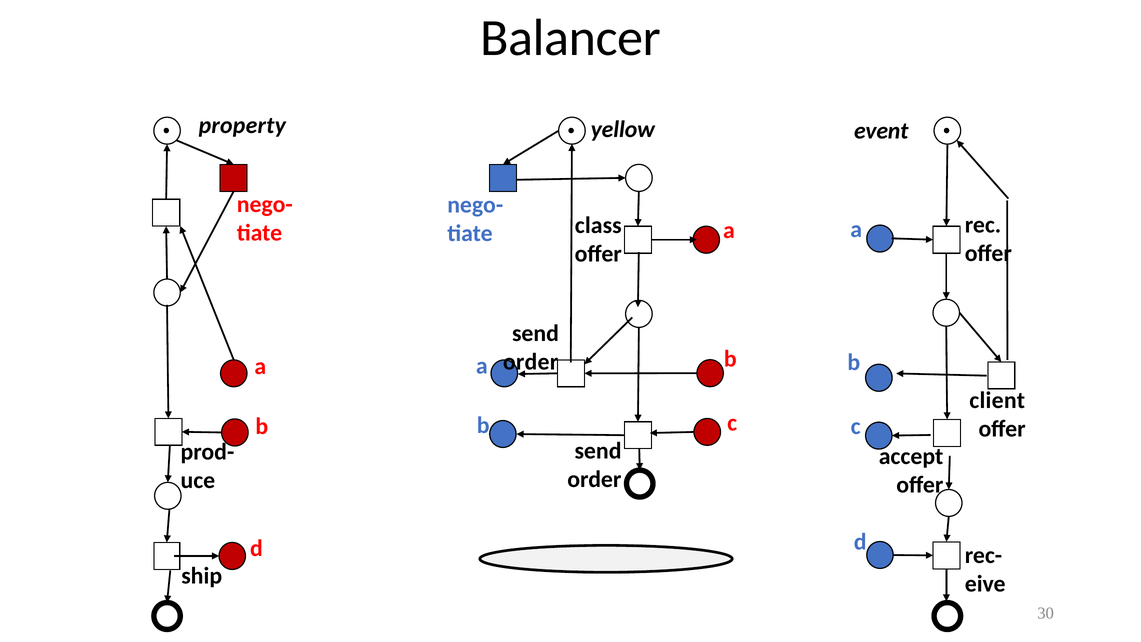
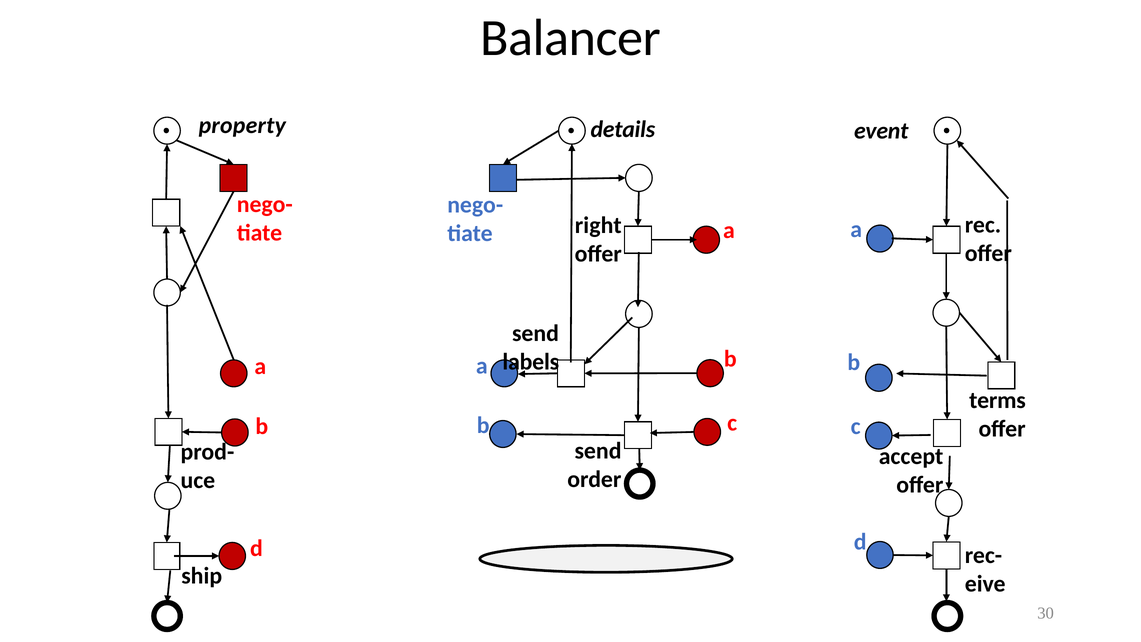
yellow: yellow -> details (623, 130)
class: class -> right (598, 225)
order: order -> labels (531, 362)
client: client -> terms (997, 400)
